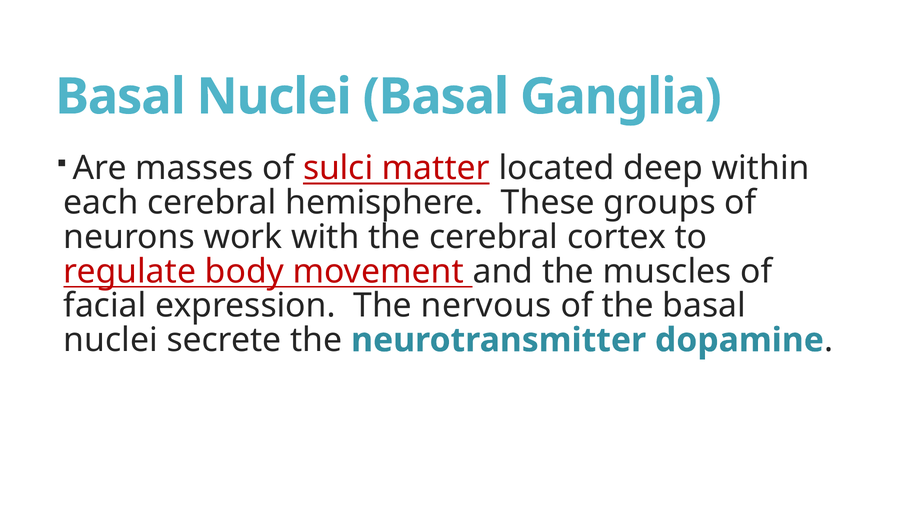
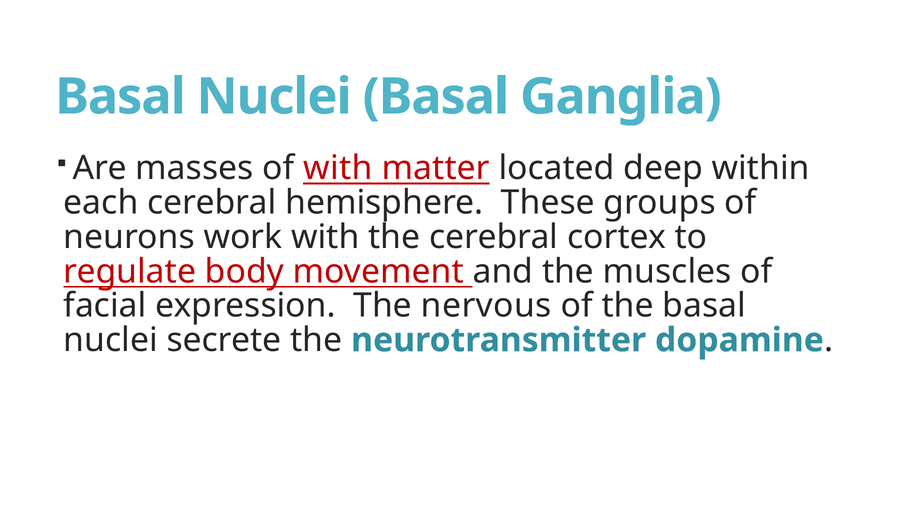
of sulci: sulci -> with (338, 168)
